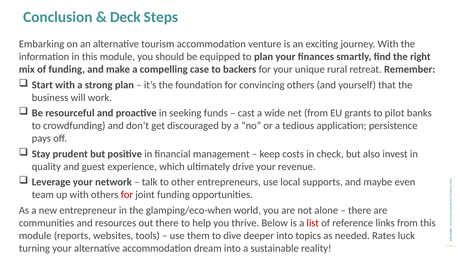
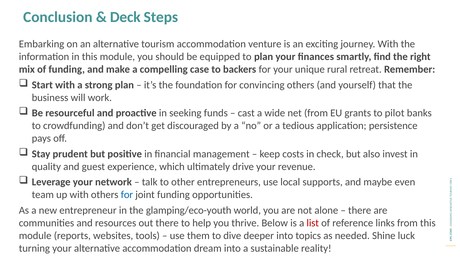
for colour: red -> blue (127, 195)
glamping/eco-when: glamping/eco-when -> glamping/eco-youth (189, 210)
Rates: Rates -> Shine (384, 235)
